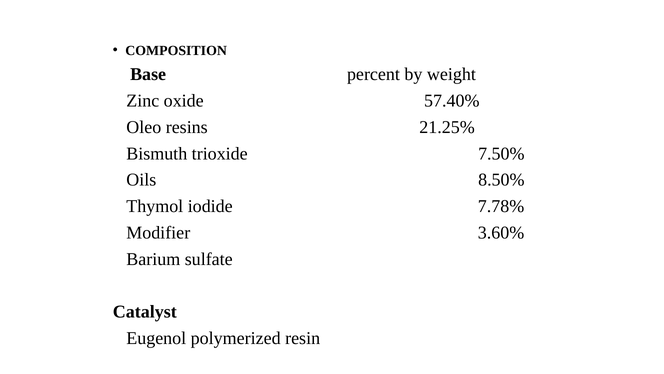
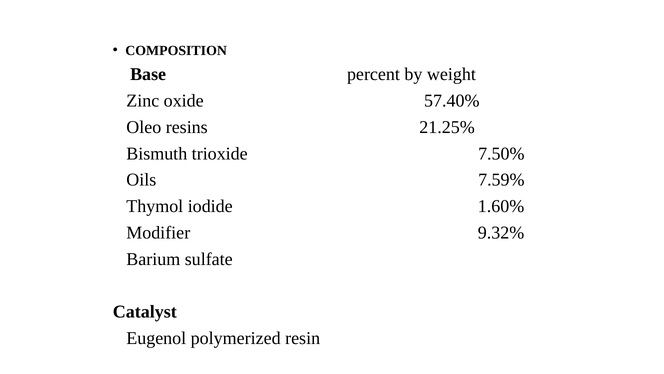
8.50%: 8.50% -> 7.59% (501, 180)
7.78%: 7.78% -> 1.60% (501, 206)
3.60%: 3.60% -> 9.32% (501, 232)
